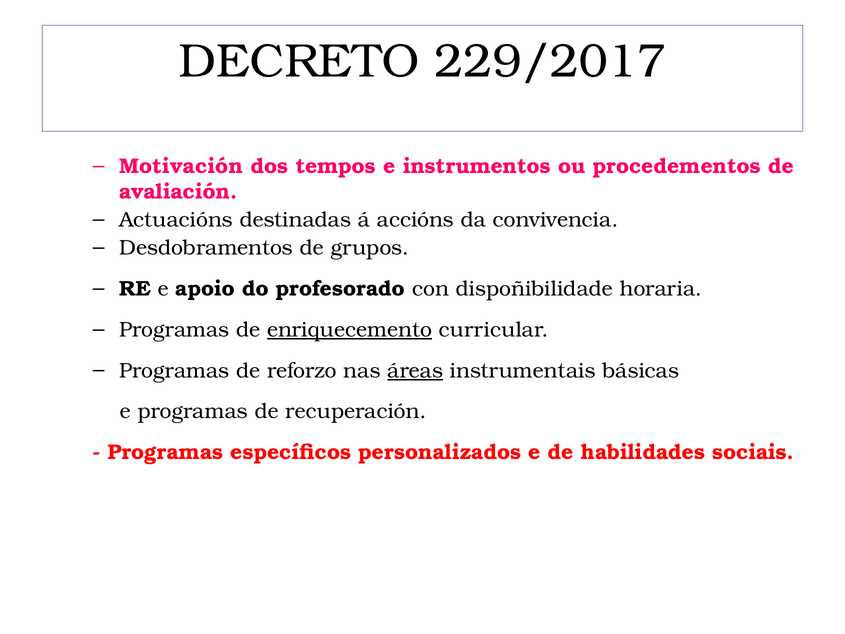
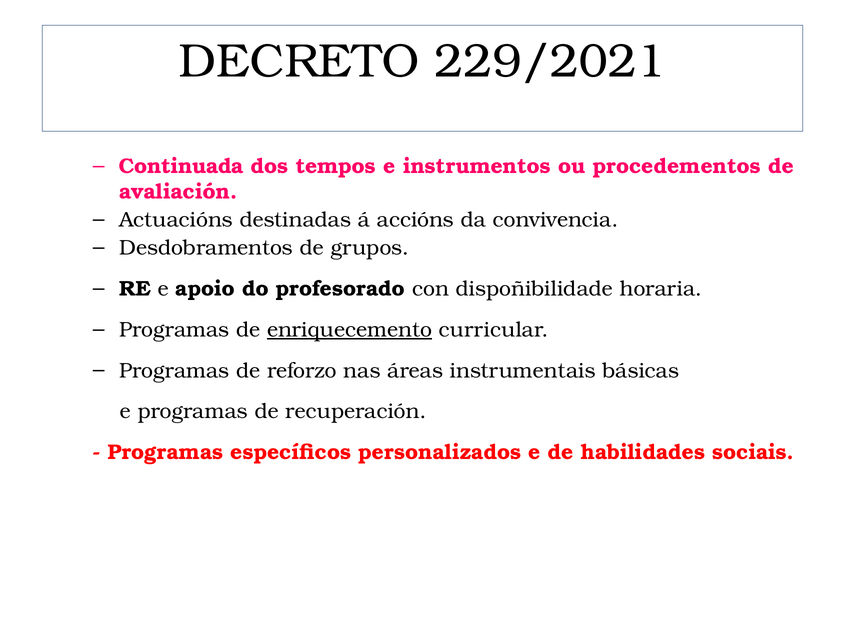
229/2017: 229/2017 -> 229/2021 (550, 61)
Motivación: Motivación -> Continuada (181, 166)
áreas underline: present -> none (415, 370)
